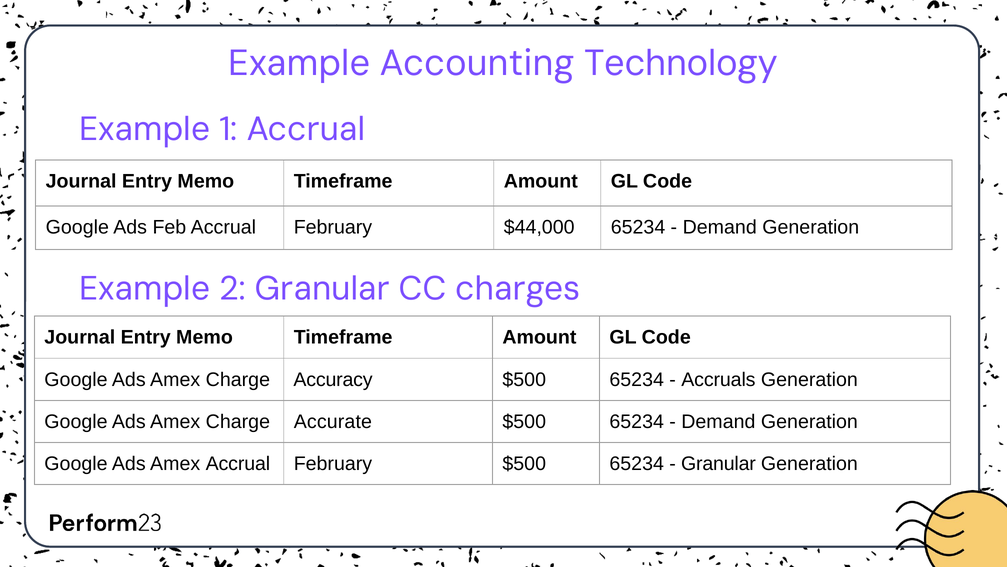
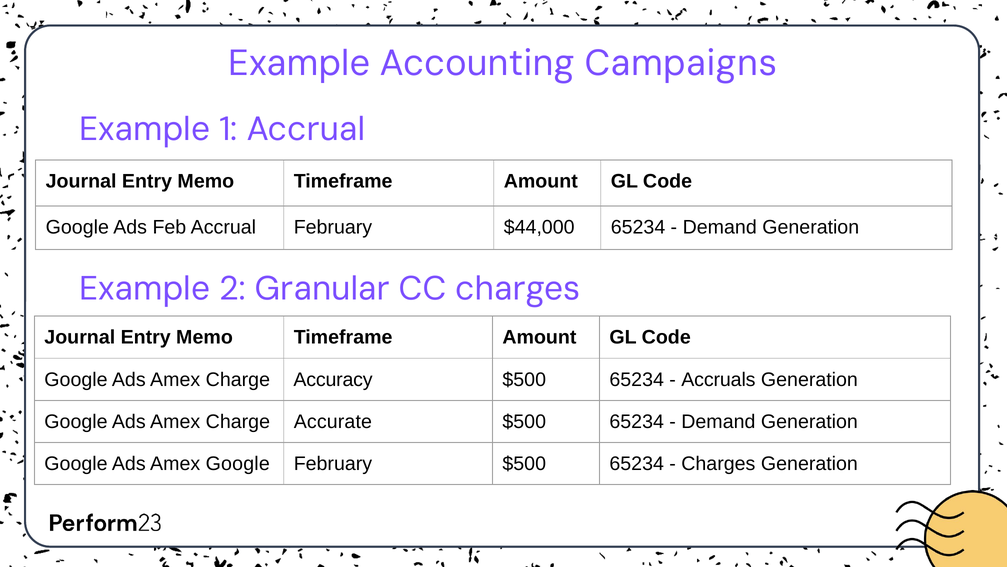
Technology: Technology -> Campaigns (681, 63)
Amex Accrual: Accrual -> Google (238, 463)
Granular: Granular -> Charges (718, 463)
